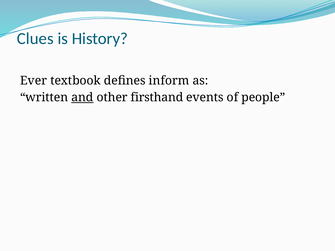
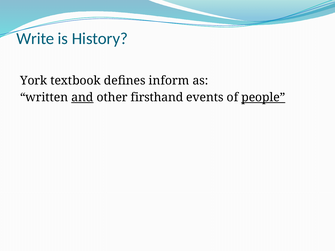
Clues: Clues -> Write (35, 39)
Ever: Ever -> York (34, 81)
people underline: none -> present (263, 98)
